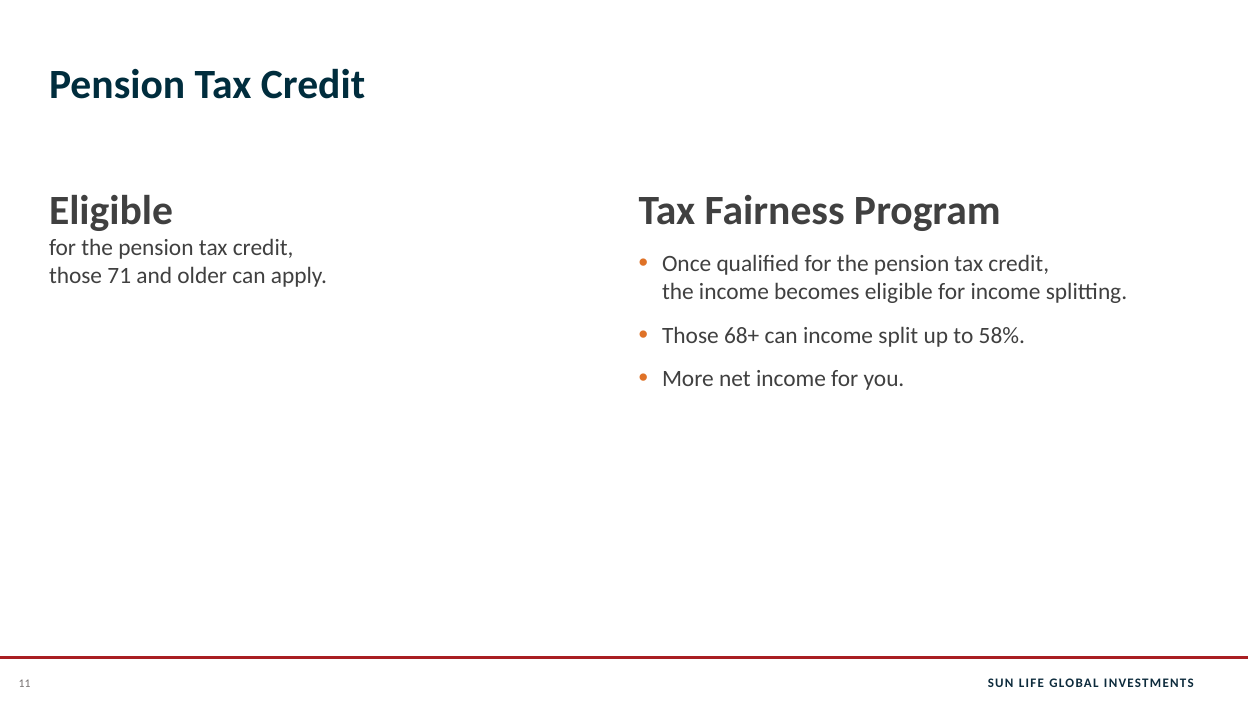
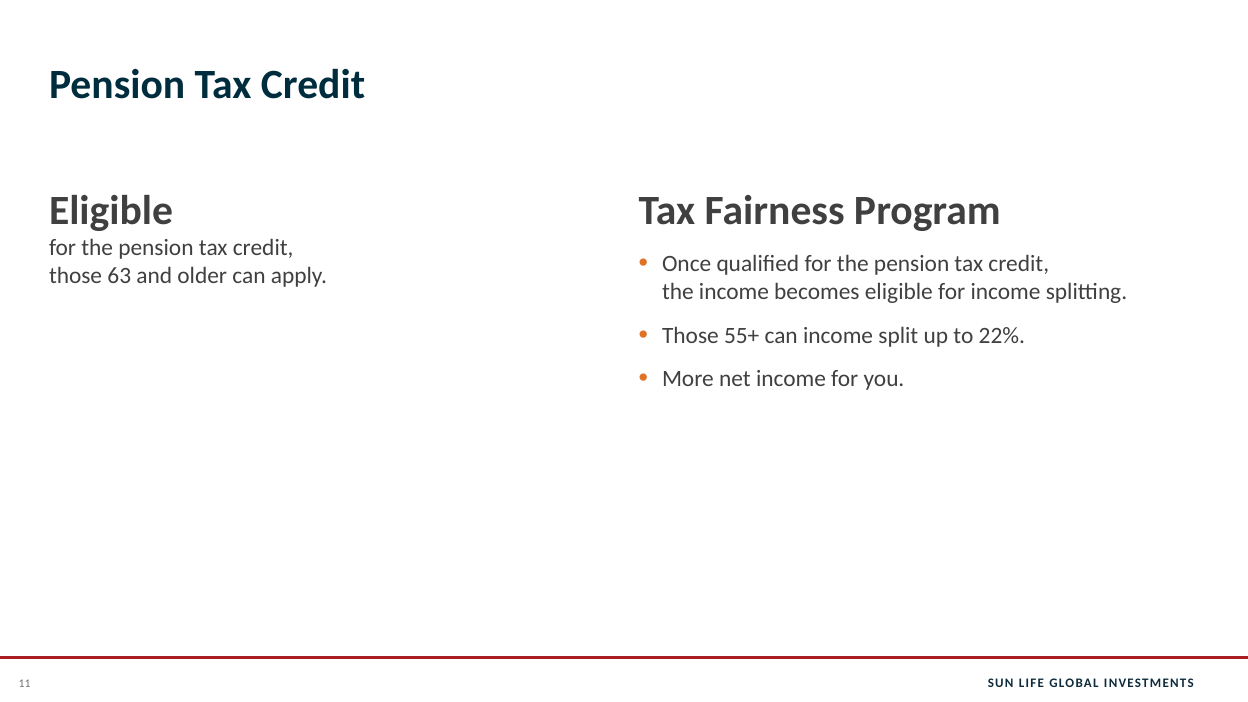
71: 71 -> 63 (119, 276)
68+: 68+ -> 55+ (742, 335)
58%: 58% -> 22% (1002, 335)
